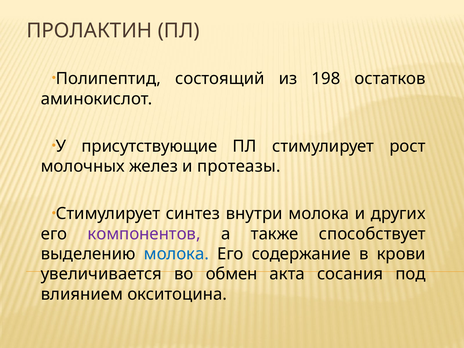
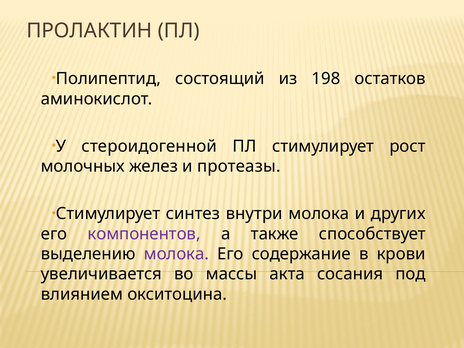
присутствующие: присутствующие -> стероидогенной (149, 146)
молока colour: blue -> purple (176, 254)
обмен: обмен -> массы (232, 274)
